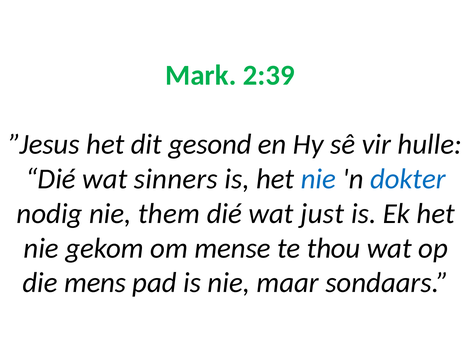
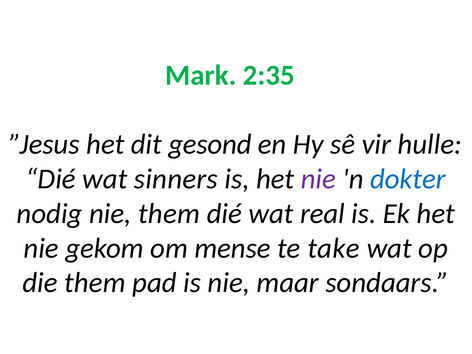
2:39: 2:39 -> 2:35 (269, 75)
nie colour: blue -> purple (318, 179)
just: just -> real (322, 214)
thou: thou -> take (333, 248)
die mens: mens -> them (95, 283)
